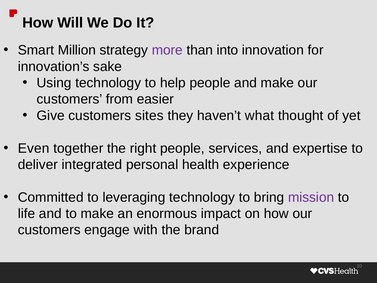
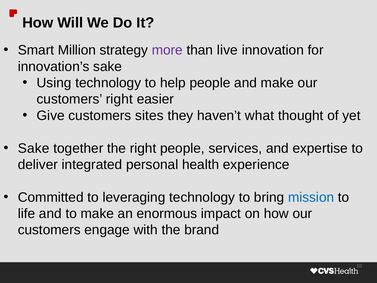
into: into -> live (227, 50)
customers from: from -> right (119, 99)
Even: Even -> Sake (34, 148)
mission colour: purple -> blue (311, 197)
